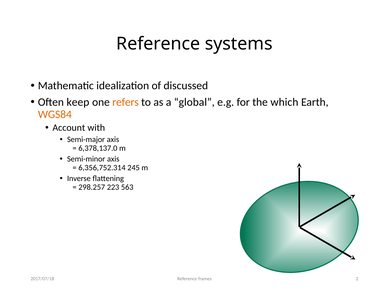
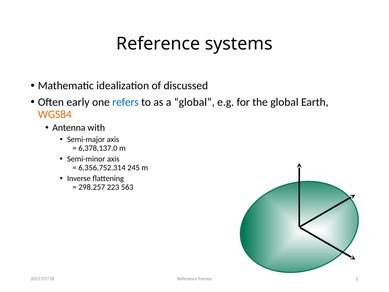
keep: keep -> early (78, 102)
refers colour: orange -> blue (126, 102)
the which: which -> global (284, 102)
Account: Account -> Antenna (69, 128)
